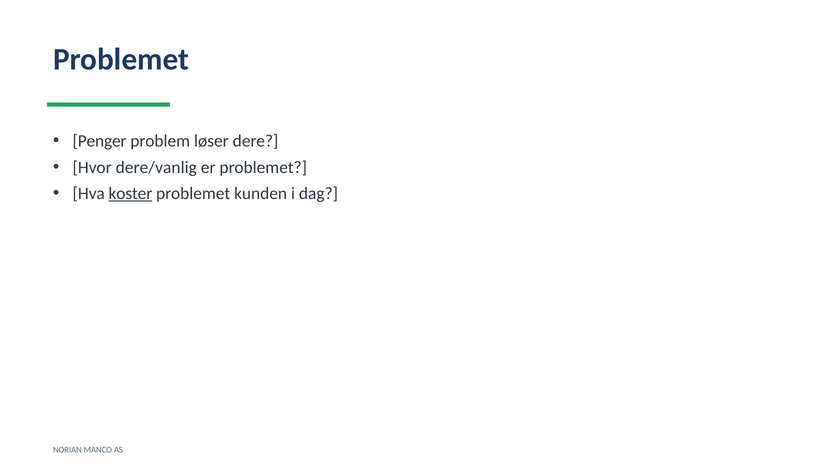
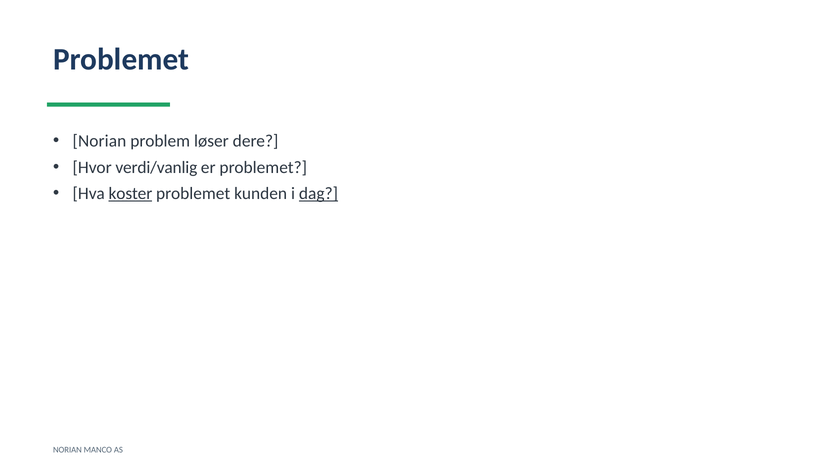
Penger: Penger -> Norian (99, 141)
dere/vanlig: dere/vanlig -> verdi/vanlig (156, 167)
dag underline: none -> present (318, 193)
